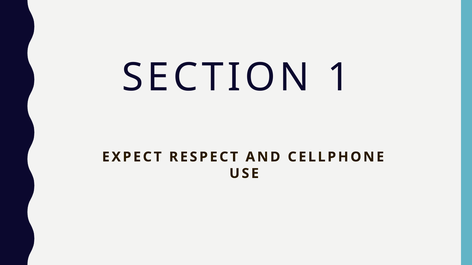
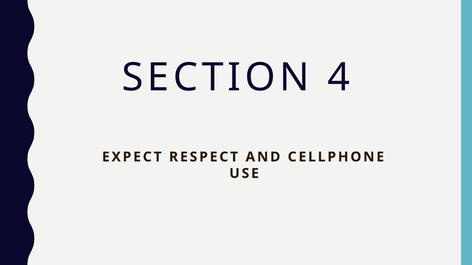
1: 1 -> 4 (339, 78)
